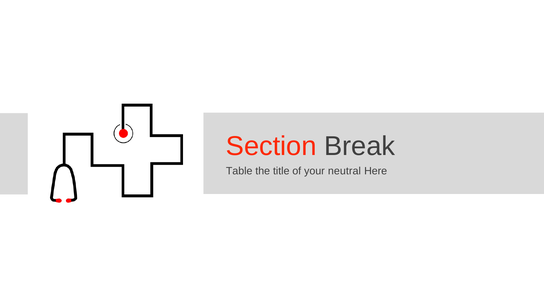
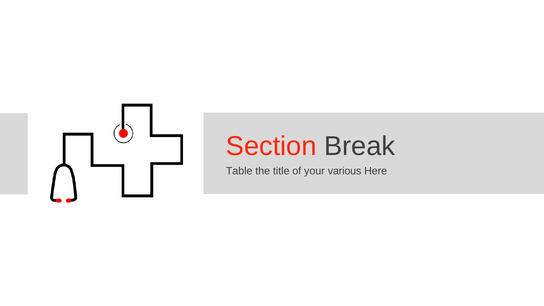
neutral: neutral -> various (345, 171)
